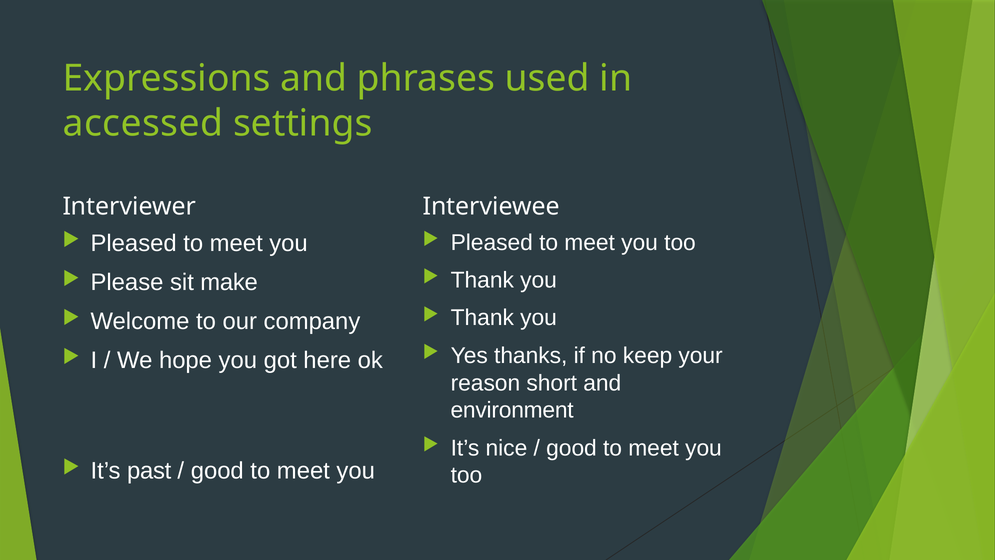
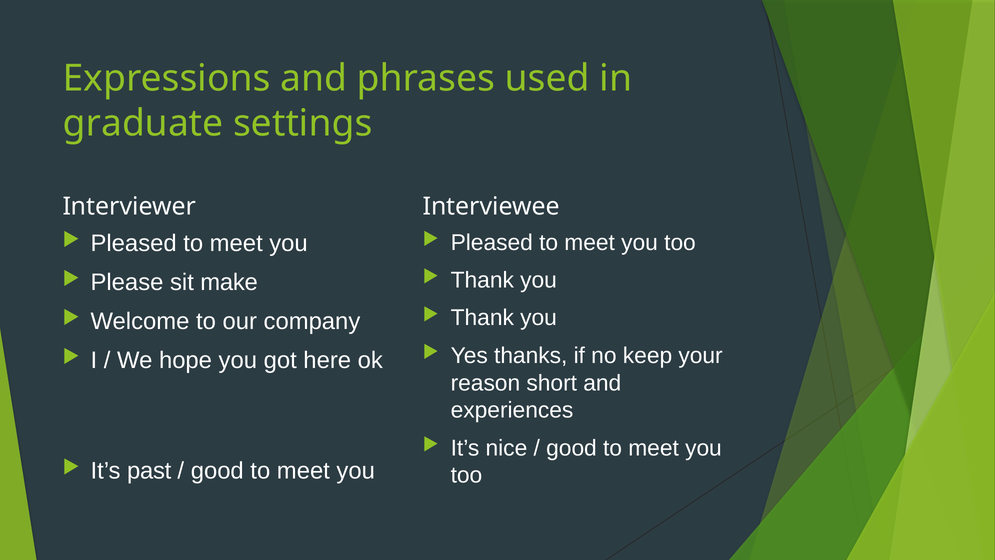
accessed: accessed -> graduate (143, 123)
environment: environment -> experiences (512, 410)
